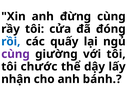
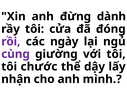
đừng cùng: cùng -> dành (111, 16)
rồi colour: blue -> purple (11, 42)
quấy: quấy -> ngày (64, 42)
bánh: bánh -> mình (102, 79)
